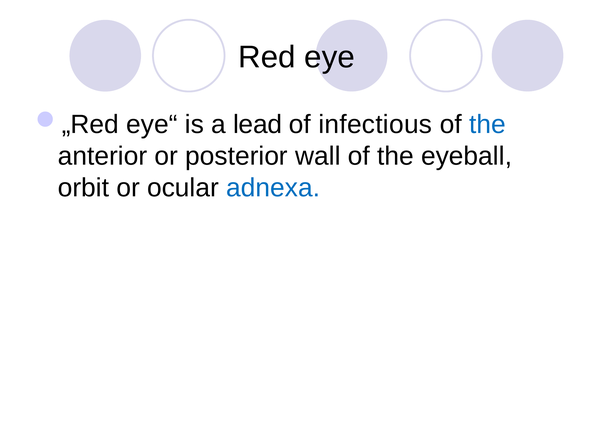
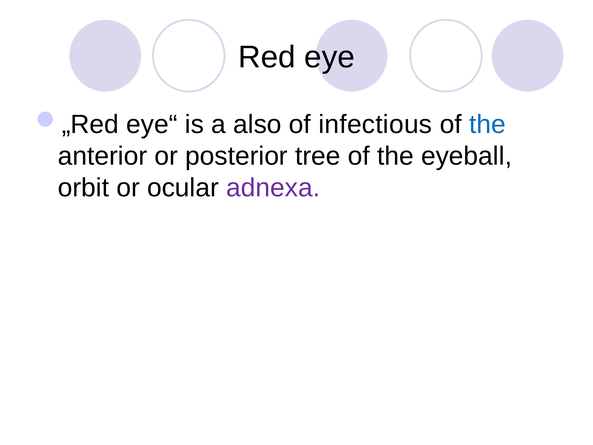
lead: lead -> also (257, 124)
wall: wall -> tree (318, 156)
adnexa colour: blue -> purple (273, 188)
